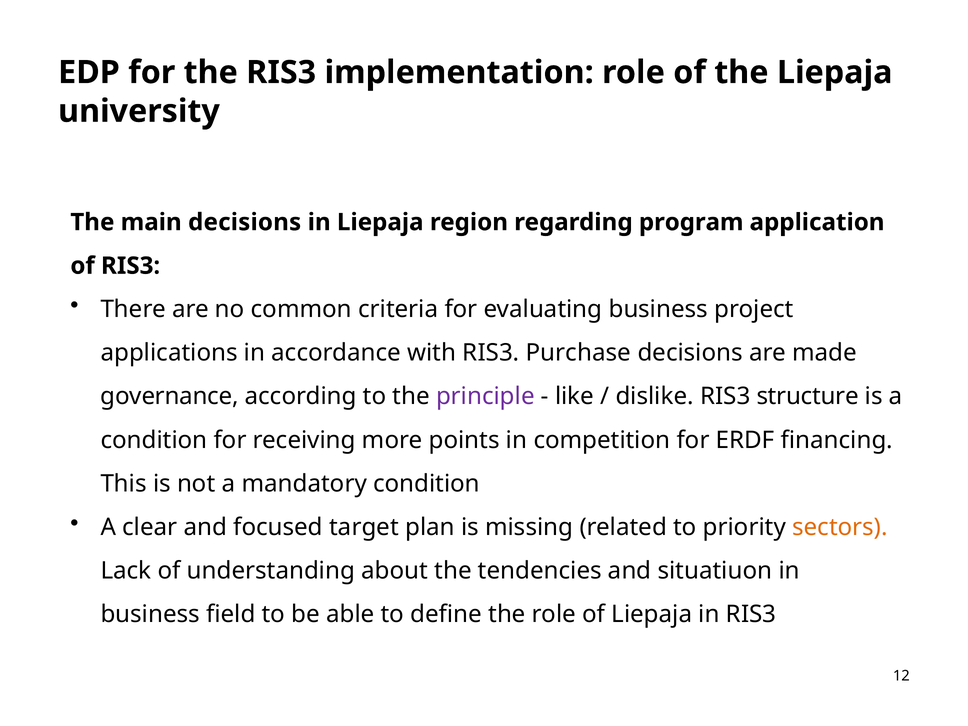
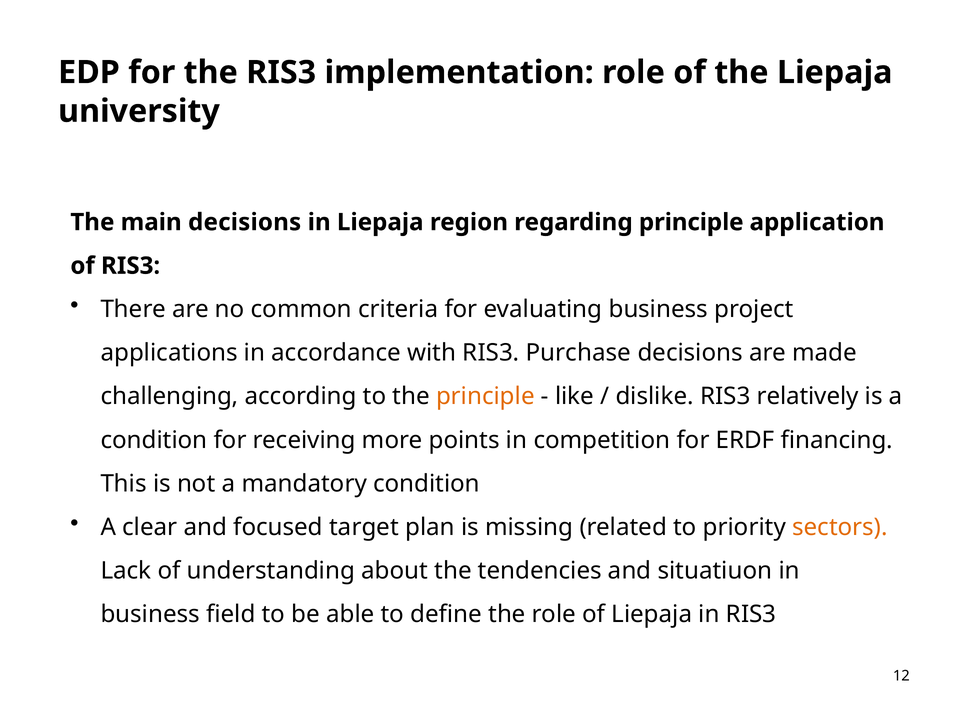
regarding program: program -> principle (691, 222)
governance: governance -> challenging (170, 396)
principle colour: purple -> orange (485, 396)
structure: structure -> relatively (808, 396)
